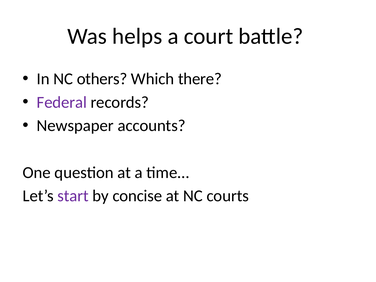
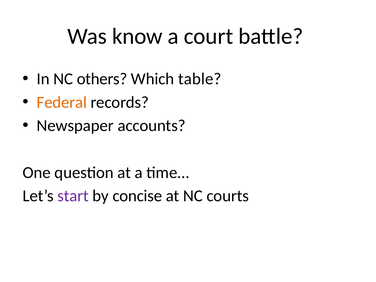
helps: helps -> know (137, 36)
there: there -> table (200, 79)
Federal colour: purple -> orange (62, 102)
